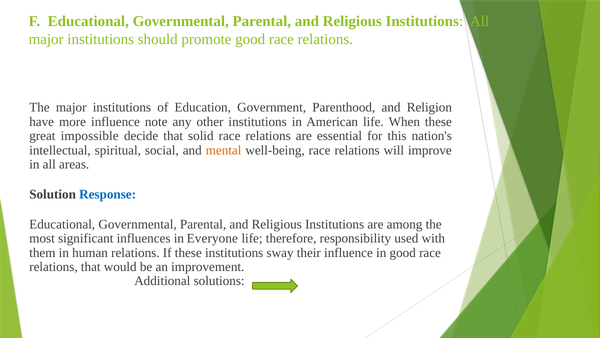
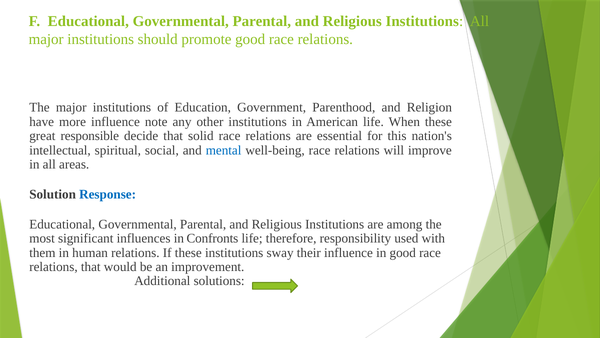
impossible: impossible -> responsible (90, 136)
mental colour: orange -> blue (224, 150)
Everyone: Everyone -> Confronts (212, 238)
